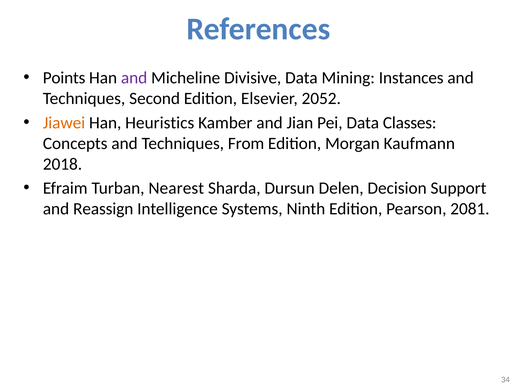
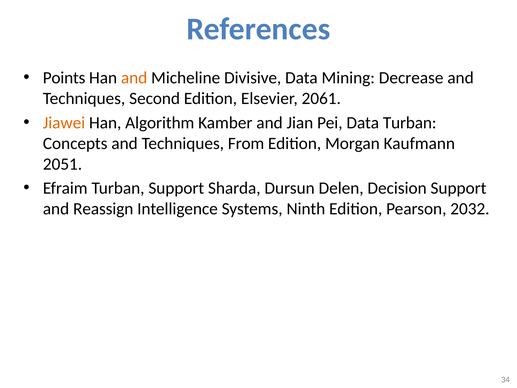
and colour: purple -> orange (134, 78)
Instances: Instances -> Decrease (411, 78)
2052: 2052 -> 2061 (321, 98)
Heuristics: Heuristics -> Algorithm (160, 123)
Data Classes: Classes -> Turban (410, 123)
2018: 2018 -> 2051 (63, 164)
Turban Nearest: Nearest -> Support (176, 188)
2081: 2081 -> 2032 (470, 209)
